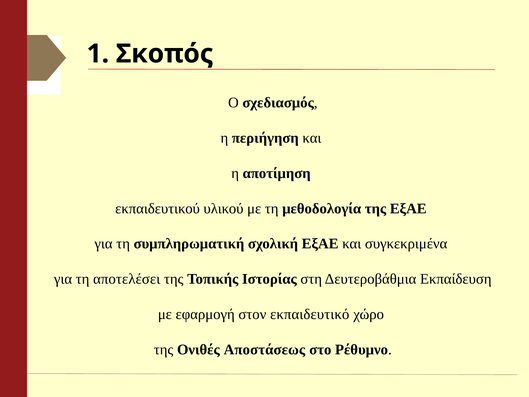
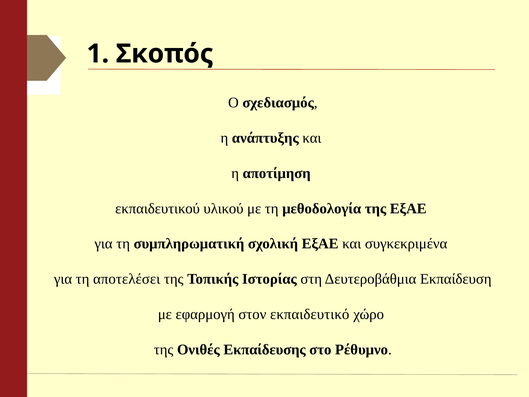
περιήγηση: περιήγηση -> ανάπτυξης (265, 138)
Αποστάσεως: Αποστάσεως -> Εκπαίδευσης (265, 349)
